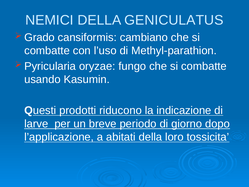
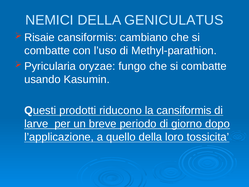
Grado: Grado -> Risaie (39, 37)
la indicazione: indicazione -> cansiformis (184, 110)
abitati: abitati -> quello (121, 137)
